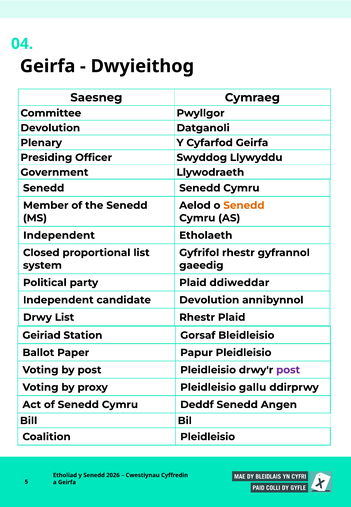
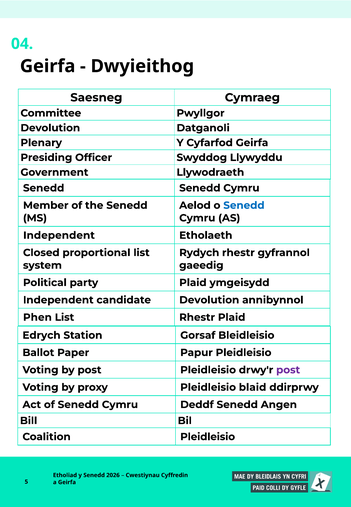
Senedd colour: orange -> blue (244, 205)
Gyfrifol: Gyfrifol -> Rydych (199, 253)
ddiweddar: ddiweddar -> ymgeisydd (239, 283)
Drwy: Drwy -> Phen (37, 317)
Geiriad: Geiriad -> Edrych (42, 335)
gallu: gallu -> blaid (253, 387)
